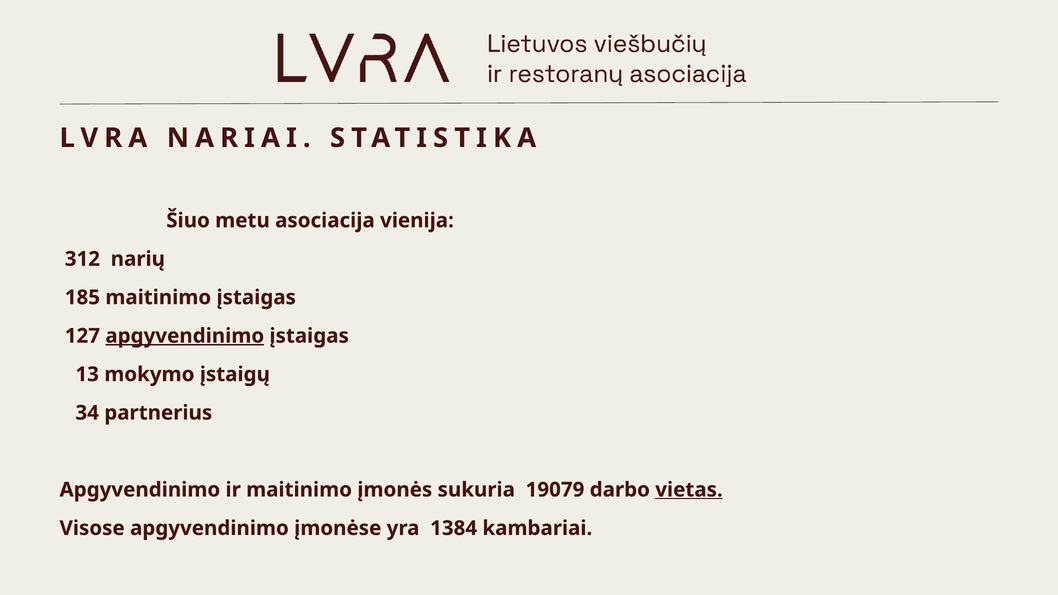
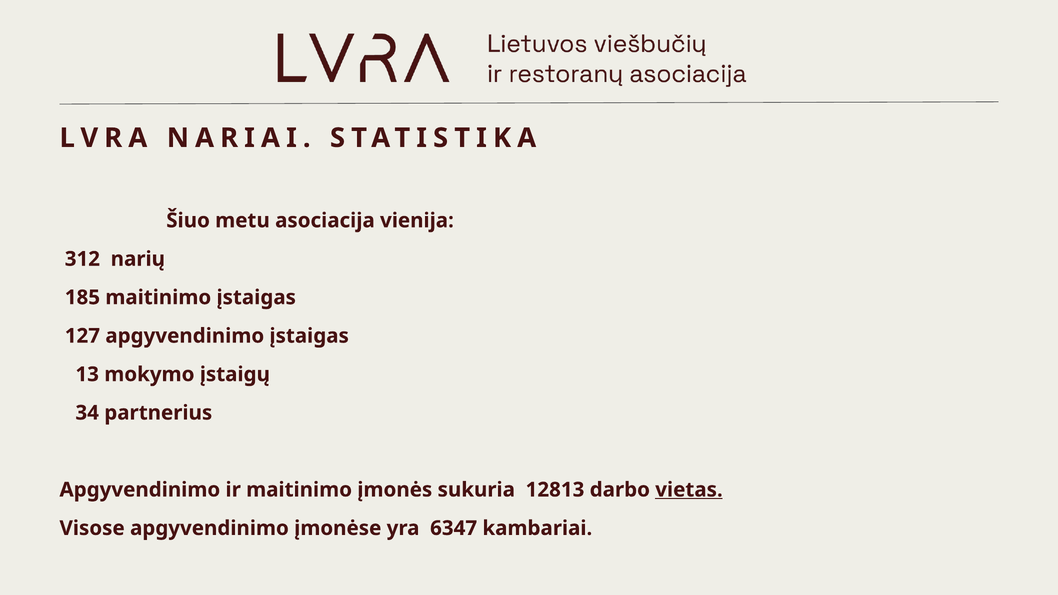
apgyvendinimo underline: present -> none (185, 336)
19079: 19079 -> 12813 (555, 490)
1384: 1384 -> 6347 (454, 528)
